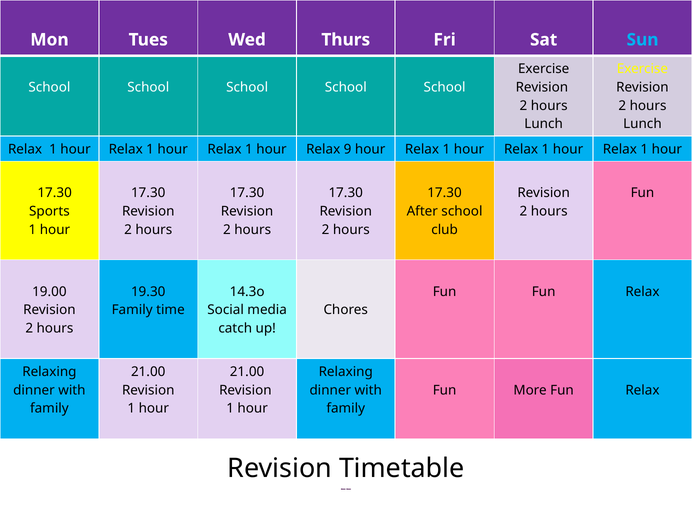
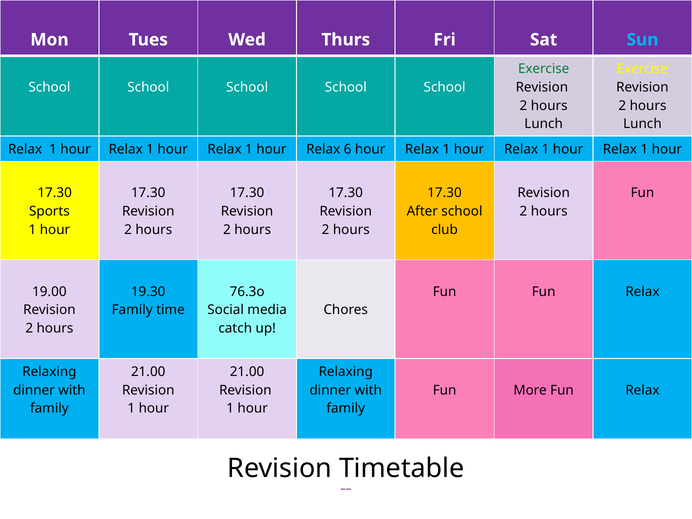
Exercise colour: black -> green (544, 69)
9: 9 -> 6 (348, 149)
14.3o: 14.3o -> 76.3o (247, 292)
